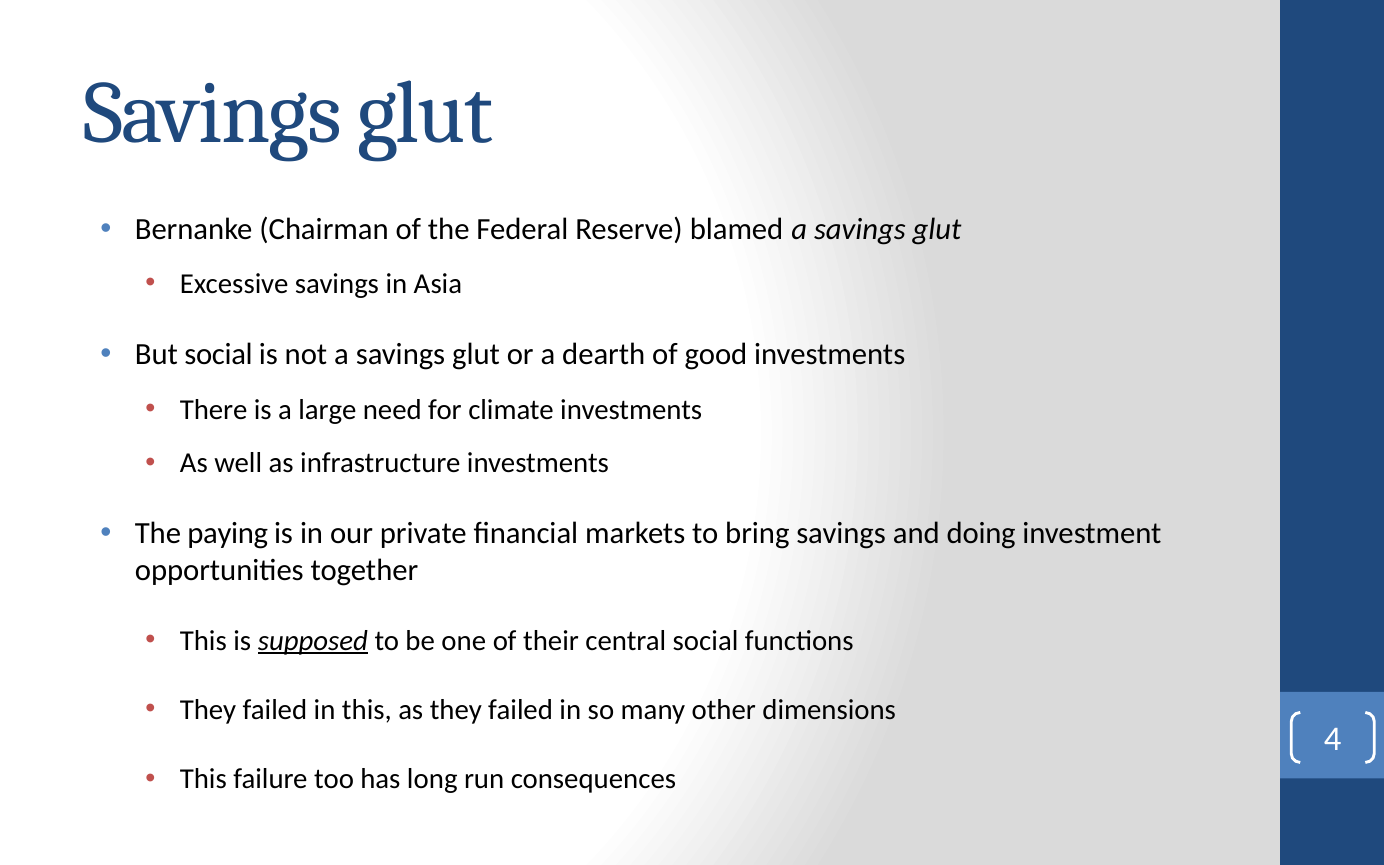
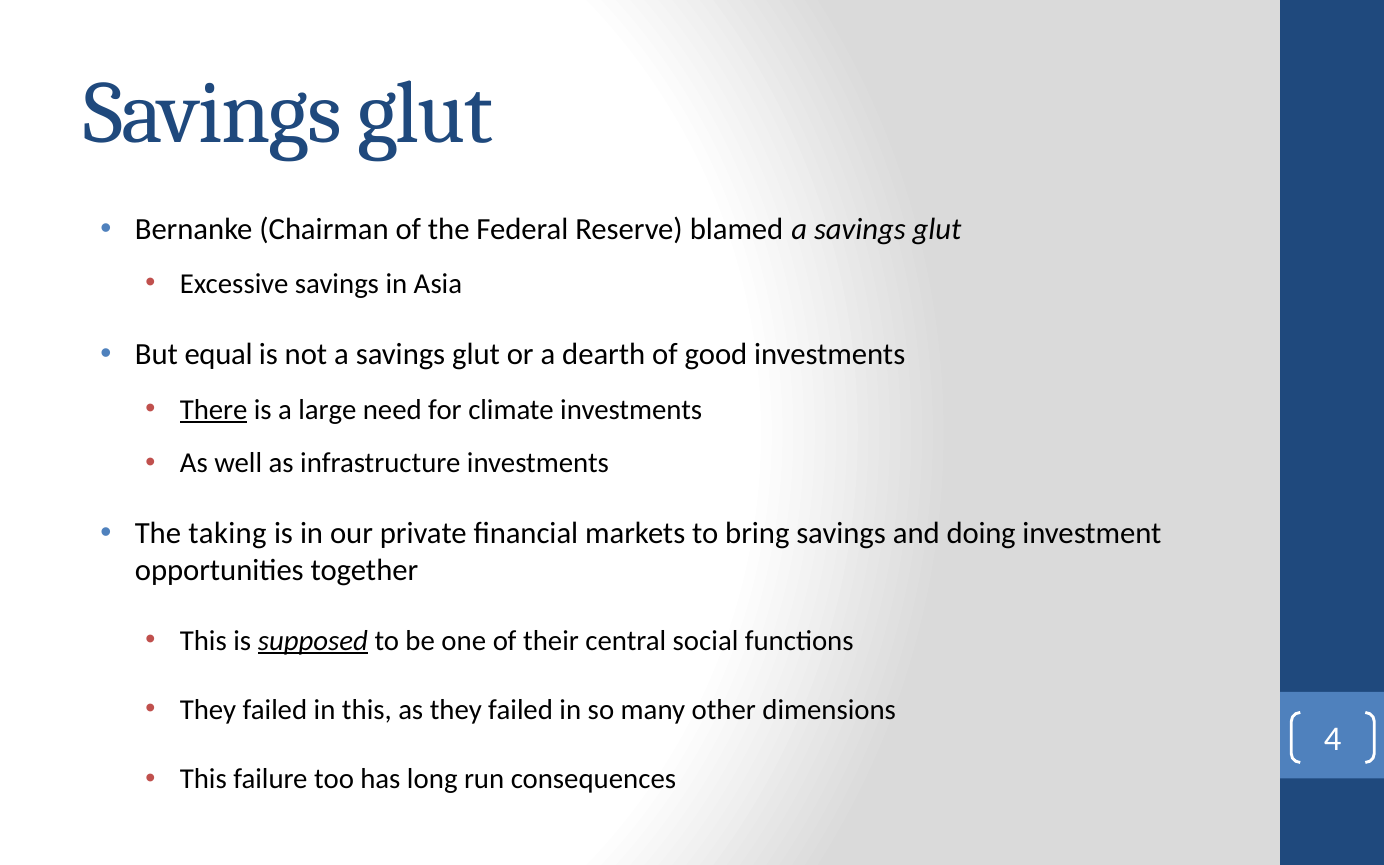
But social: social -> equal (219, 355)
There underline: none -> present (214, 410)
paying: paying -> taking (227, 534)
